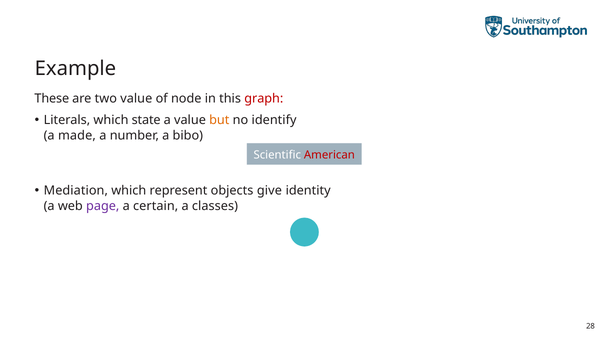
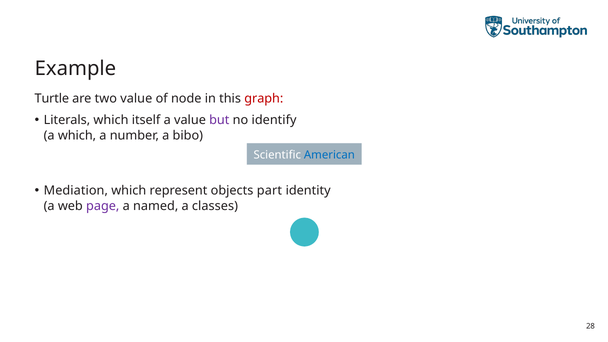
These: These -> Turtle (52, 99)
state: state -> itself (146, 120)
but colour: orange -> purple (219, 120)
a made: made -> which (77, 135)
American colour: red -> blue (329, 155)
give: give -> part (269, 191)
certain: certain -> named (156, 206)
